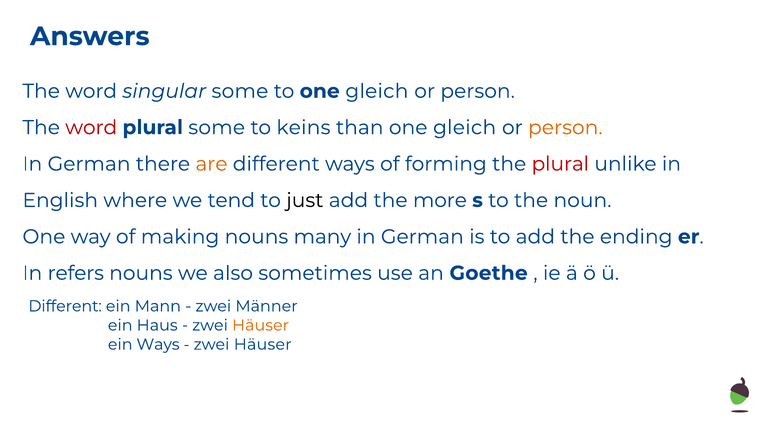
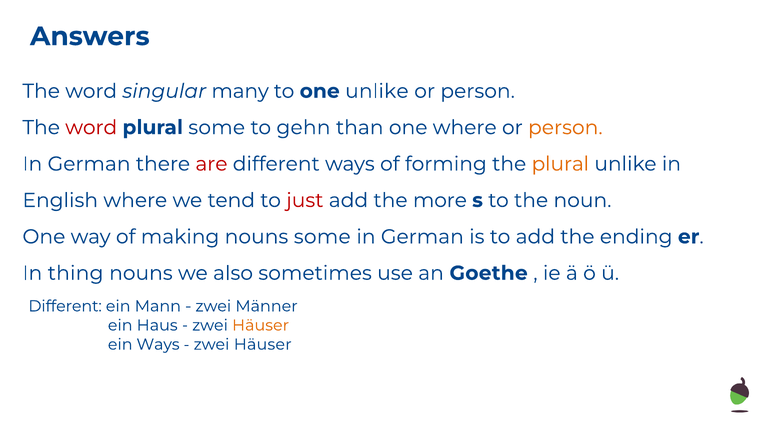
singular some: some -> many (240, 91)
to one gleich: gleich -> unlike (377, 91)
keins: keins -> gehn (303, 128)
than one gleich: gleich -> where (465, 128)
are colour: orange -> red (211, 164)
plural colour: red -> orange (560, 164)
just colour: black -> red (305, 201)
nouns many: many -> some (322, 237)
refers: refers -> thing (76, 273)
